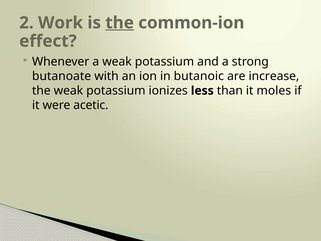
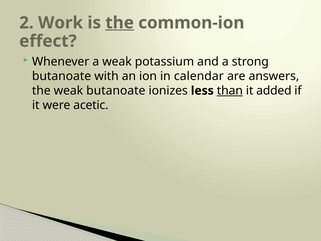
butanoic: butanoic -> calendar (199, 76)
increase: increase -> answers (274, 76)
the weak potassium: potassium -> butanoate (116, 91)
than underline: none -> present (230, 91)
moles: moles -> added (274, 91)
